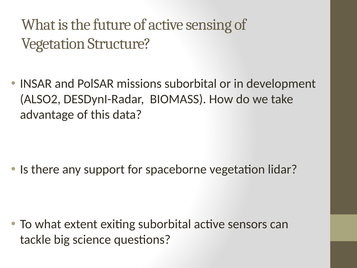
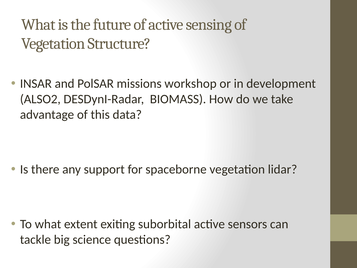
missions suborbital: suborbital -> workshop (191, 84)
